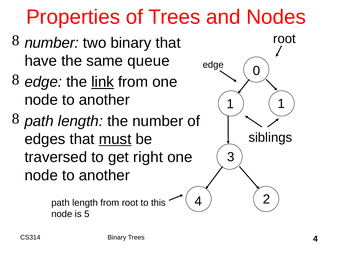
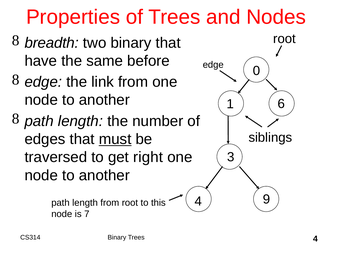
number: number -> breadth (52, 43)
queue: queue -> before (149, 61)
link underline: present -> none (103, 82)
1 1: 1 -> 6 (281, 104)
2: 2 -> 9 (266, 199)
5: 5 -> 7 (87, 214)
